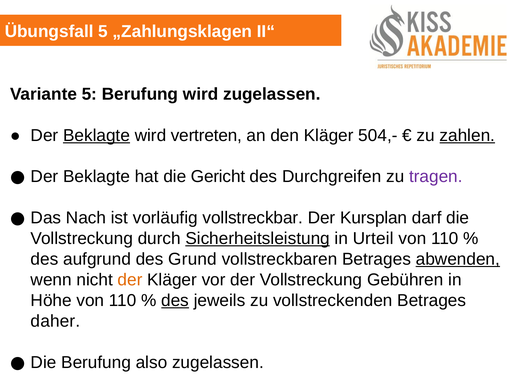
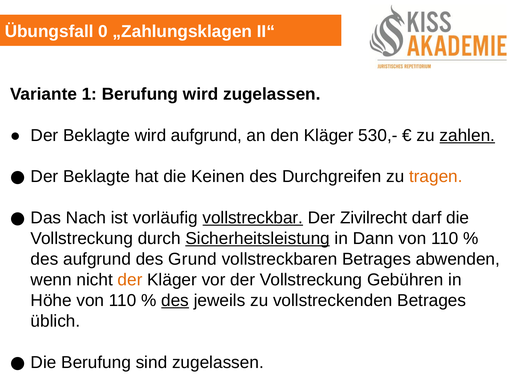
Übungsfall 5: 5 -> 0 (103, 31)
Variante 5: 5 -> 1 (89, 94)
Beklagte underline: present -> none (96, 135)
wird vertreten: vertreten -> aufgrund (206, 135)
504,-: 504,- -> 530,- (378, 135)
Gericht: Gericht -> Keinen (218, 177)
tragen colour: purple -> orange (436, 177)
vollstreckbar underline: none -> present (253, 218)
Kursplan: Kursplan -> Zivilrecht (374, 218)
Urteil: Urteil -> Dann (373, 239)
abwenden underline: present -> none (458, 259)
daher: daher -> üblich (55, 321)
also: also -> sind (151, 362)
